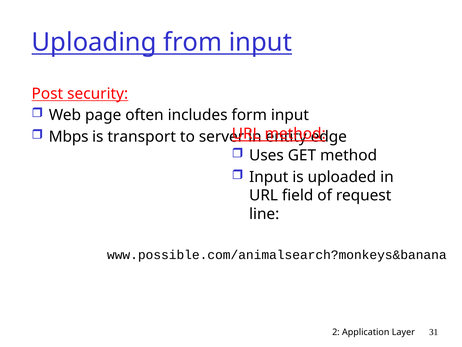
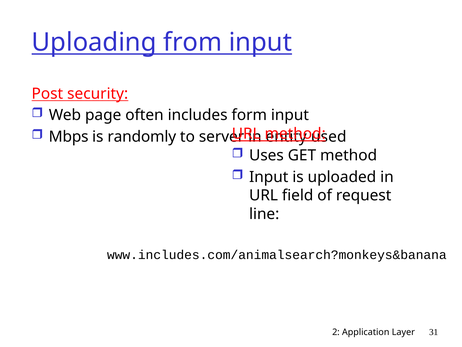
transport: transport -> randomly (142, 137)
edge: edge -> used (329, 137)
www.possible.com/animalsearch?monkeys&banana: www.possible.com/animalsearch?monkeys&banana -> www.includes.com/animalsearch?monkeys&banana (277, 255)
